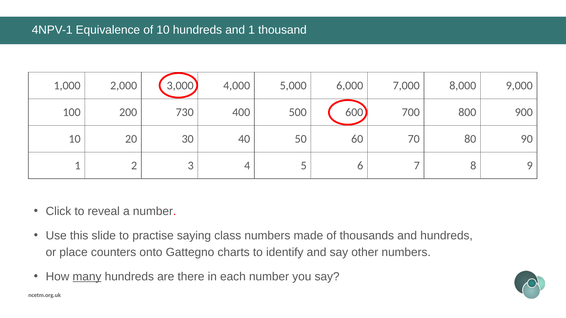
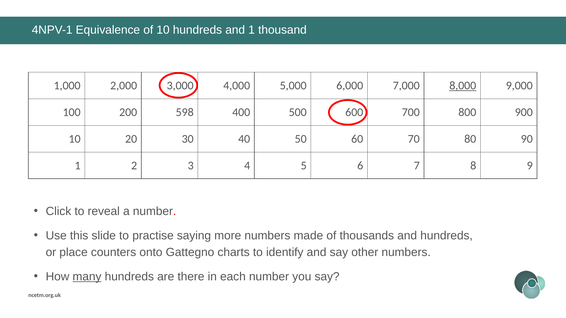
8,000 underline: none -> present (463, 86)
730: 730 -> 598 (185, 112)
class: class -> more (228, 236)
